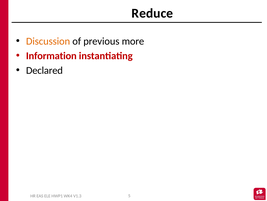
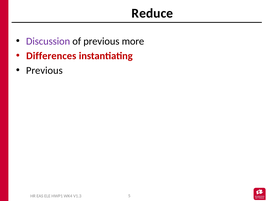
Discussion colour: orange -> purple (48, 41)
Information: Information -> Differences (51, 56)
Declared: Declared -> Previous (44, 70)
